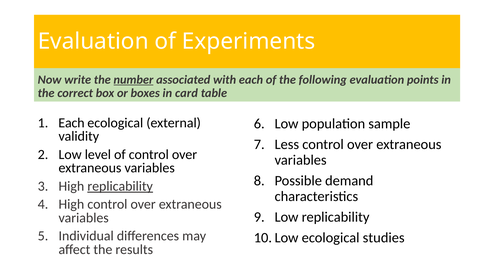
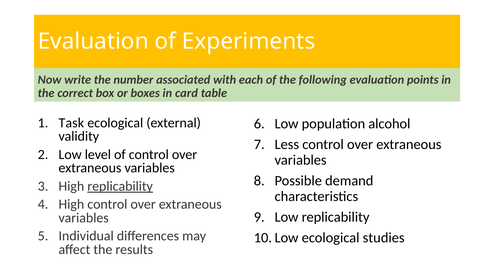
number underline: present -> none (133, 80)
Each: Each -> Task (71, 123)
sample: sample -> alcohol (389, 124)
